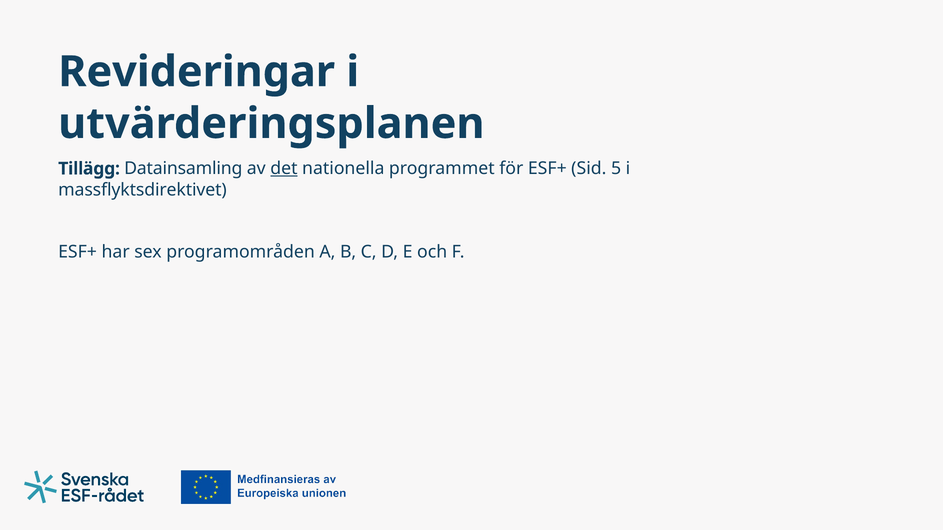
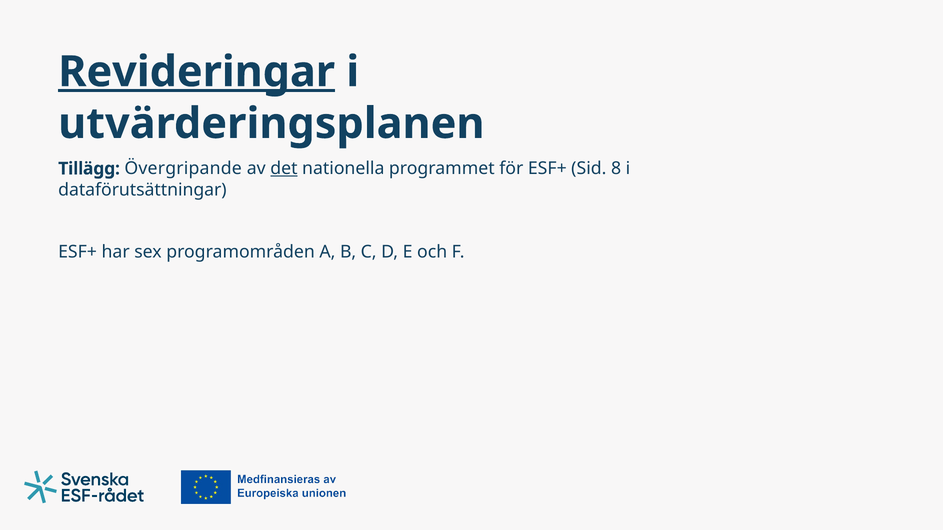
Revideringar underline: none -> present (197, 72)
Datainsamling: Datainsamling -> Övergripande (183, 169)
5: 5 -> 8 (616, 169)
massflyktsdirektivet: massflyktsdirektivet -> dataförutsättningar (142, 190)
